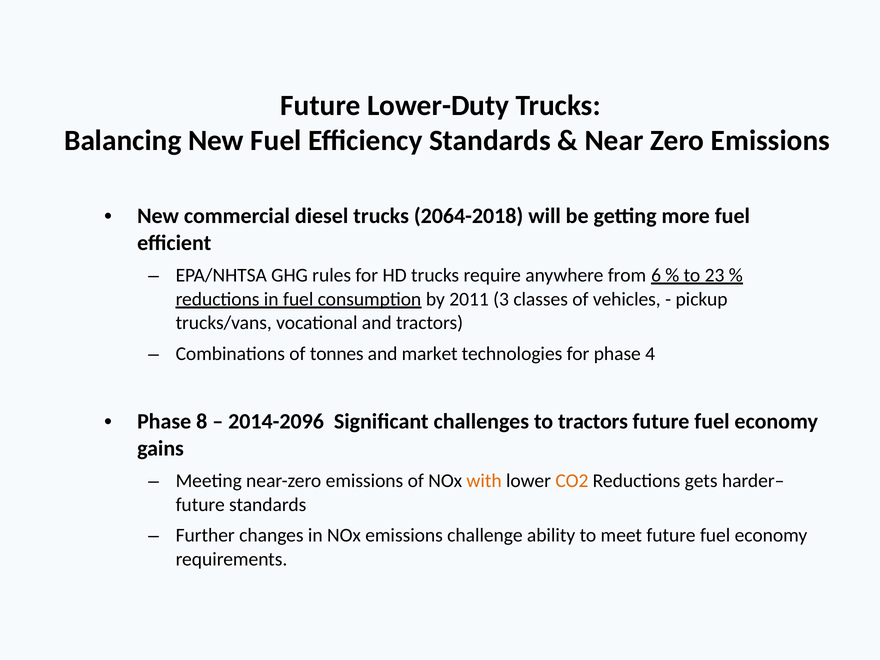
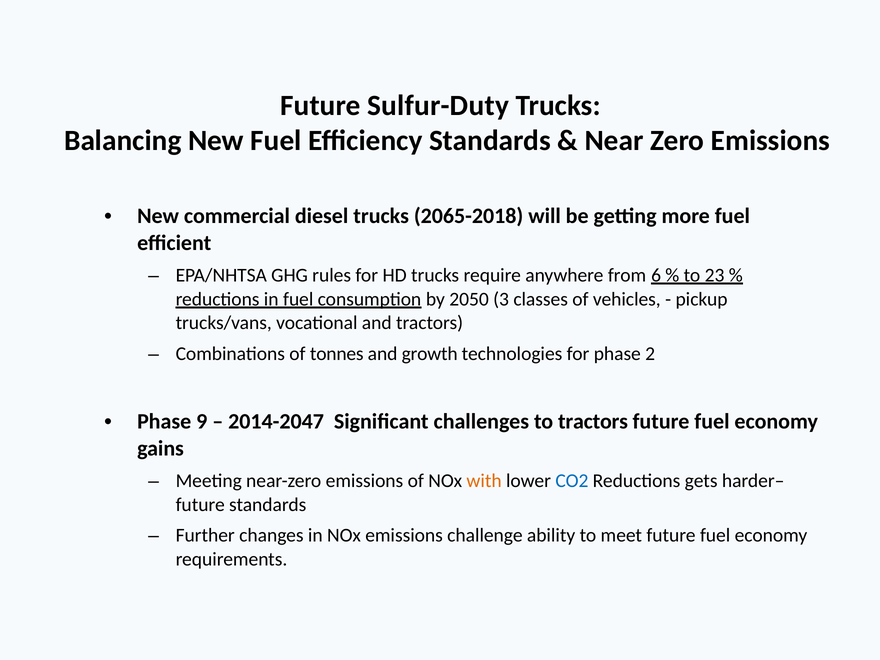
Lower-Duty: Lower-Duty -> Sulfur-Duty (438, 105)
2064-2018: 2064-2018 -> 2065-2018 (469, 216)
2011: 2011 -> 2050 (469, 299)
market: market -> growth (430, 354)
4: 4 -> 2 (650, 354)
8: 8 -> 9 (202, 422)
2014-2096: 2014-2096 -> 2014-2047 (276, 422)
CO2 colour: orange -> blue (572, 481)
